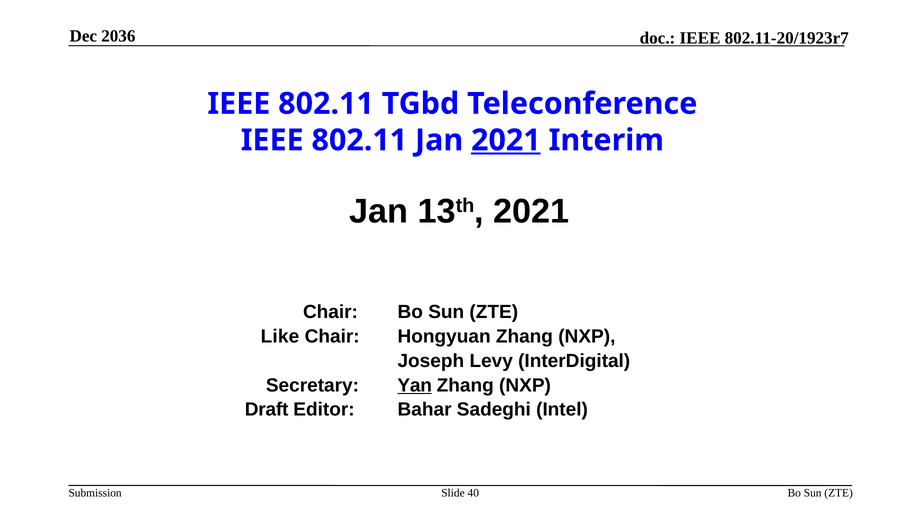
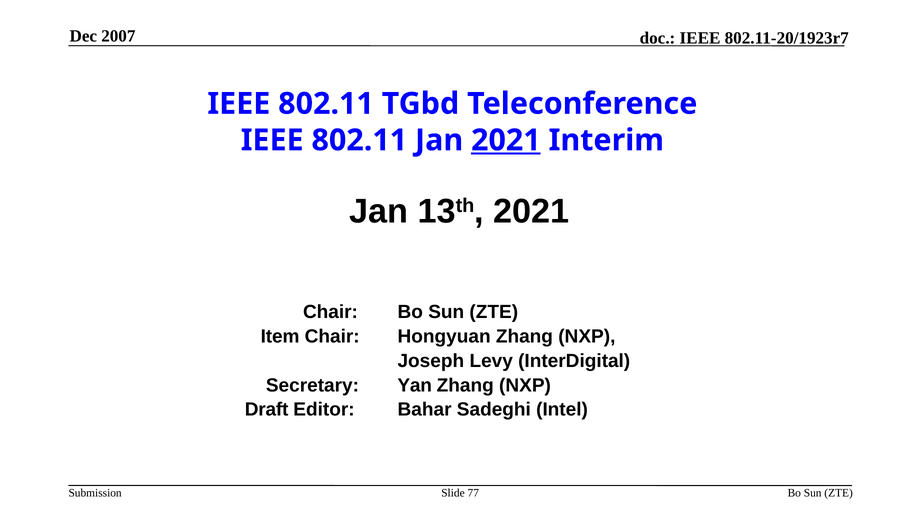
2036: 2036 -> 2007 (118, 36)
Like: Like -> Item (280, 336)
Yan underline: present -> none (415, 385)
40: 40 -> 77 (473, 493)
